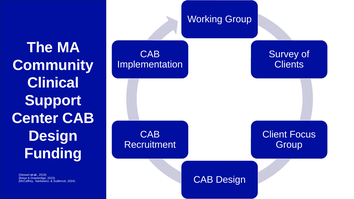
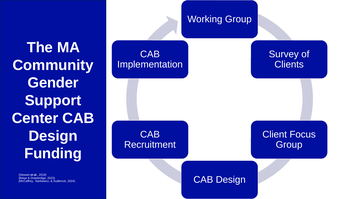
Clinical: Clinical -> Gender (53, 83)
